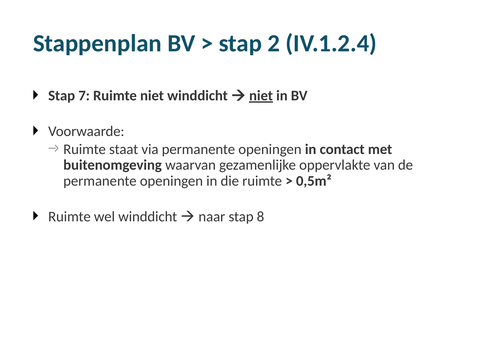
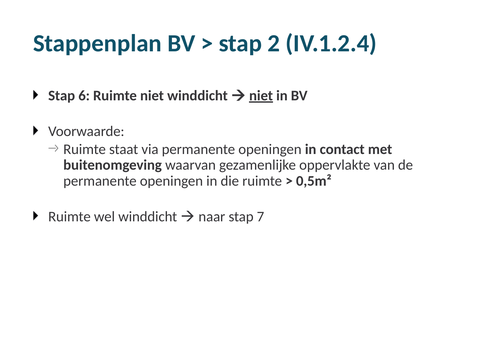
7: 7 -> 6 (84, 96)
8: 8 -> 7 (261, 217)
